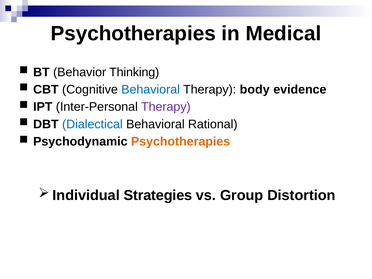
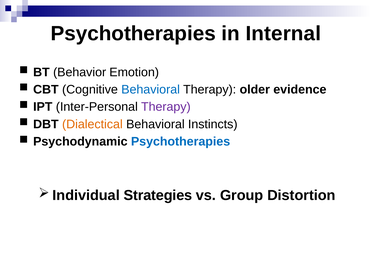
Medical: Medical -> Internal (283, 33)
Thinking: Thinking -> Emotion (134, 72)
body: body -> older (255, 90)
Dialectical colour: blue -> orange (92, 124)
Rational: Rational -> Instincts (213, 124)
Psychotherapies colour: orange -> blue (181, 142)
